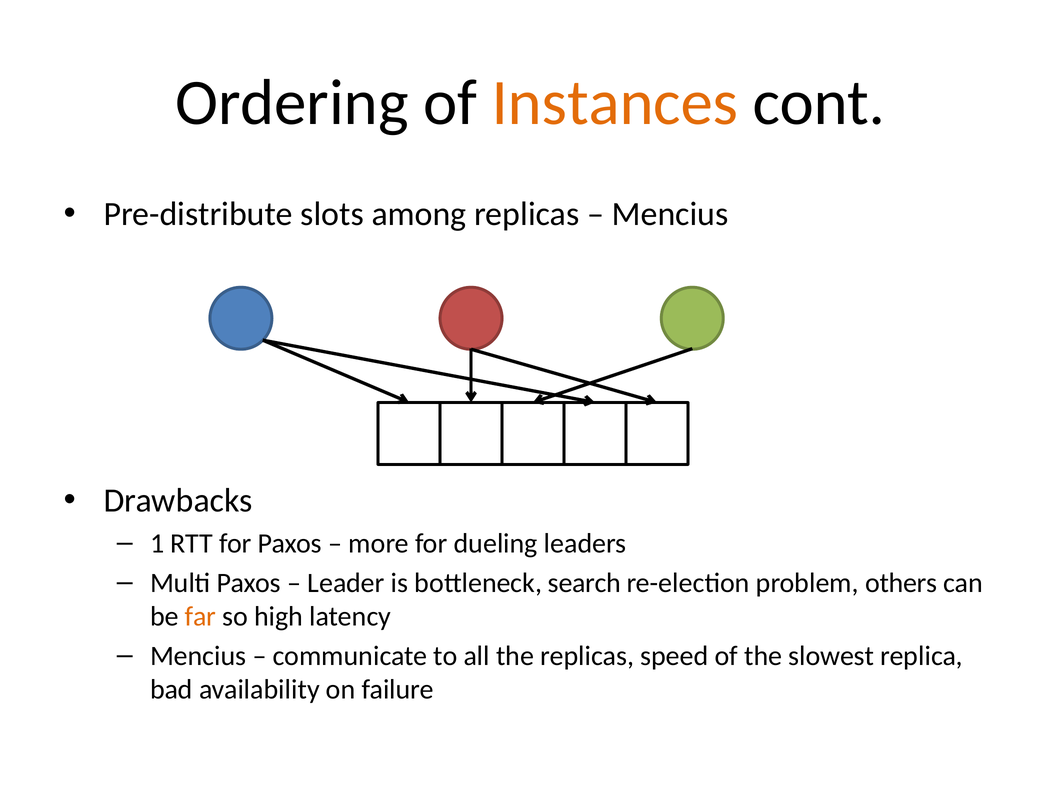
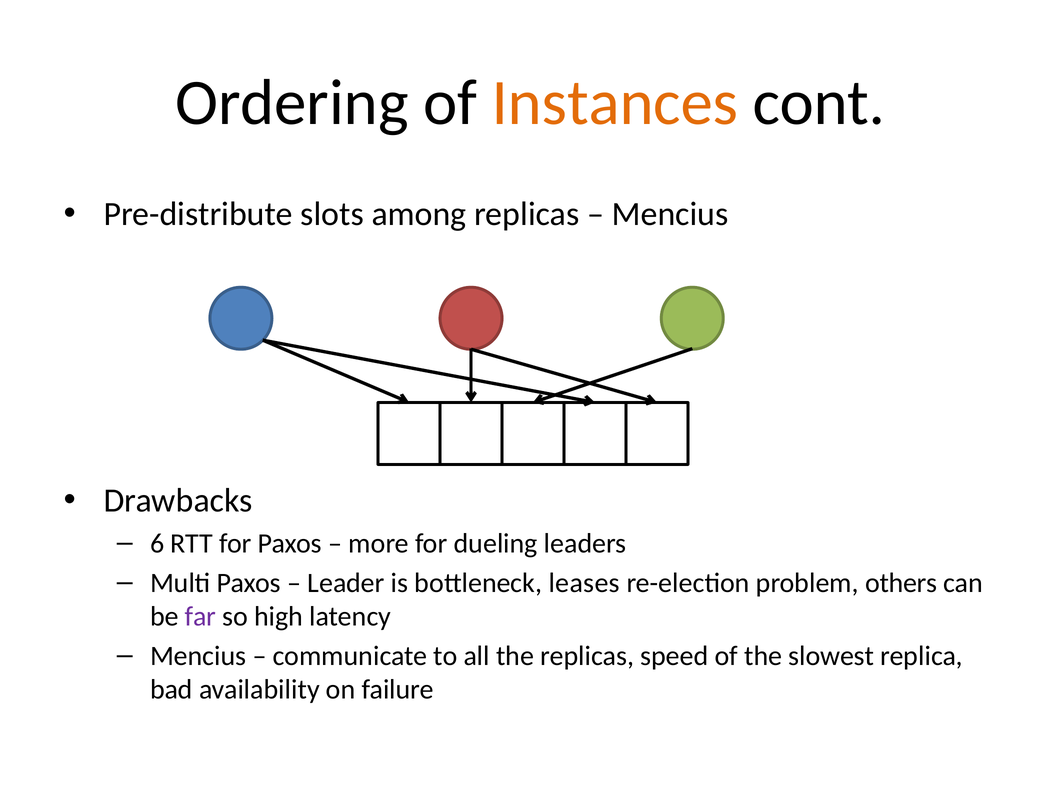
1: 1 -> 6 (157, 543)
search: search -> leases (584, 583)
far colour: orange -> purple (201, 616)
